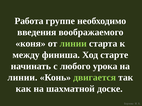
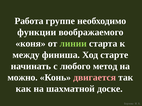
введения: введения -> функции (37, 32)
урока: урока -> метод (105, 66)
линии: линии -> можно (23, 78)
двигается colour: light green -> pink (95, 78)
